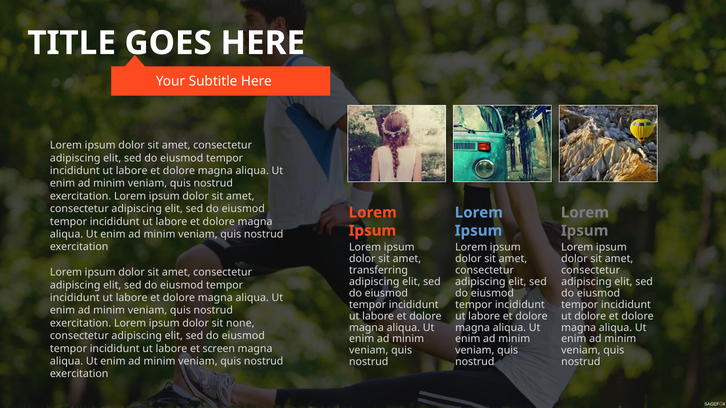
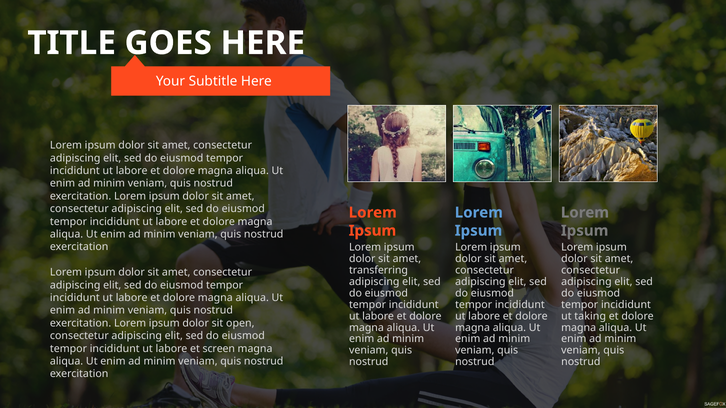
ut dolore: dolore -> taking (590, 316)
none: none -> open (240, 323)
